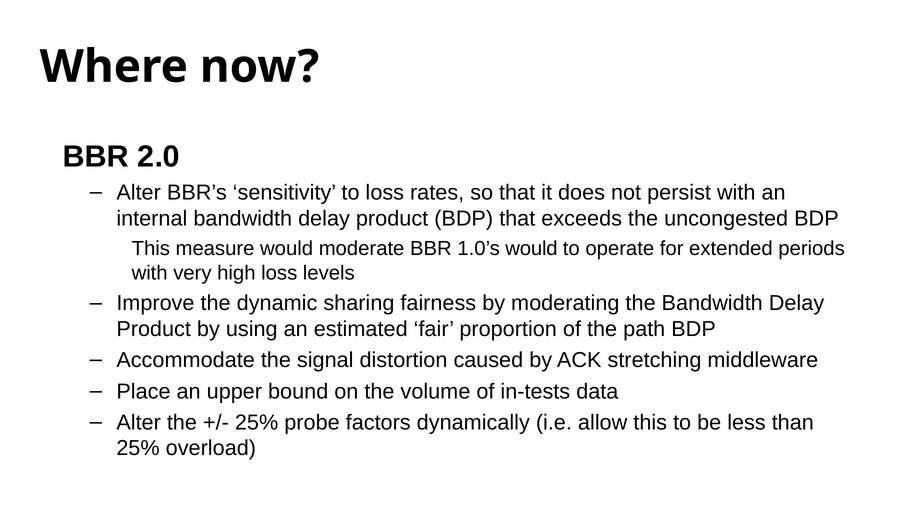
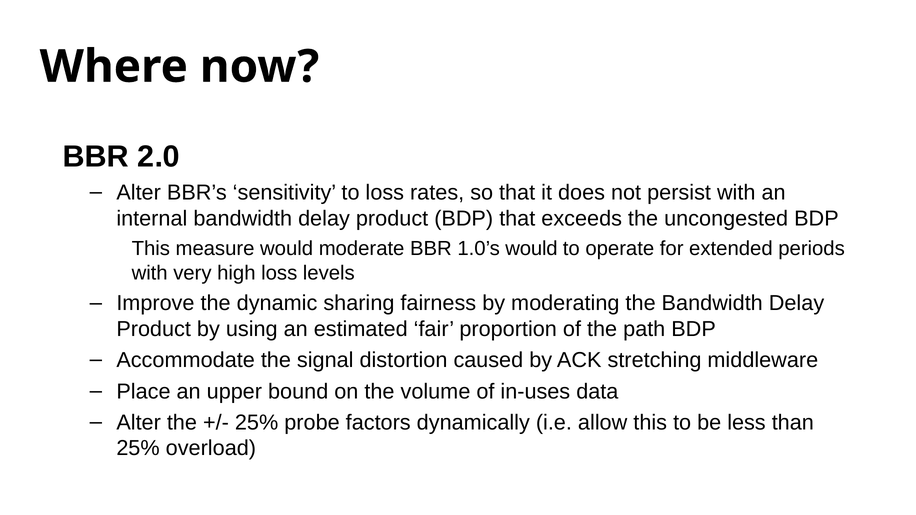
in-tests: in-tests -> in-uses (535, 392)
